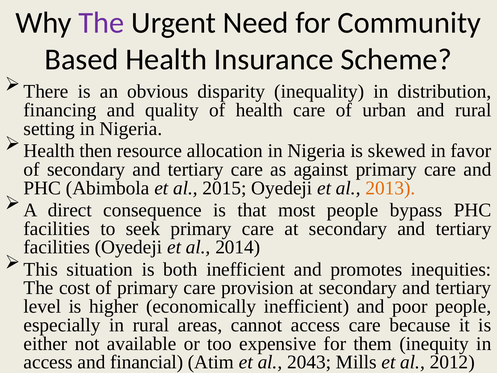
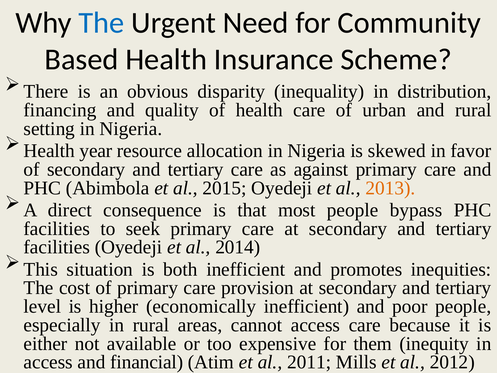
The colour: purple -> blue (101, 23)
then: then -> year (96, 151)
2043: 2043 -> 2011 (309, 362)
